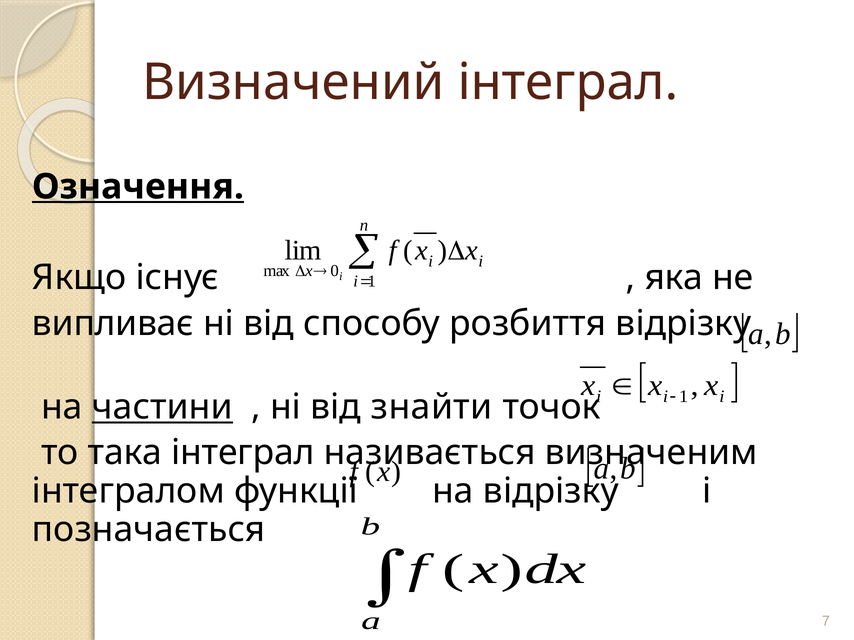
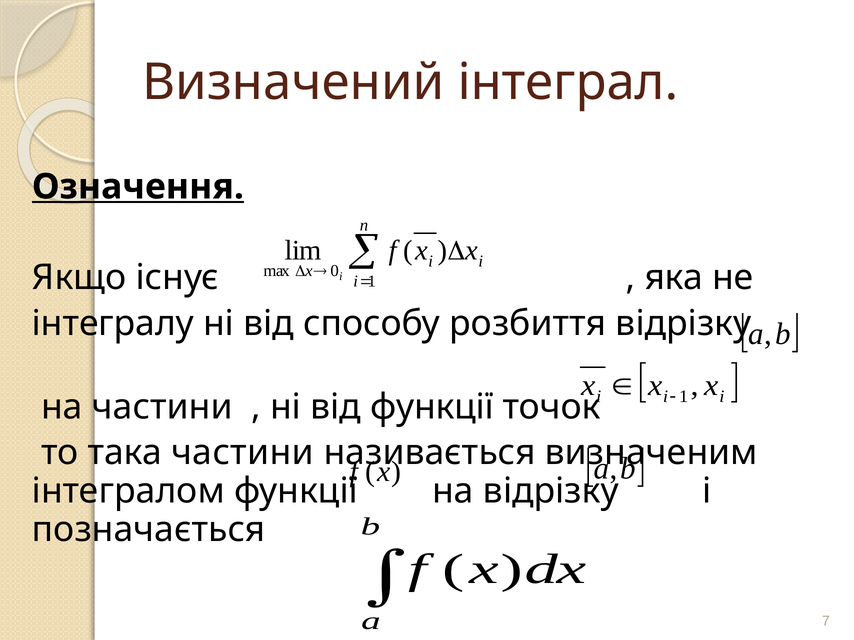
випливає: випливає -> інтегралу (113, 324)
частини underline: present -> none (162, 408)
від знайти: знайти -> функції (432, 408)
така інтеграл: інтеграл -> частини (243, 453)
